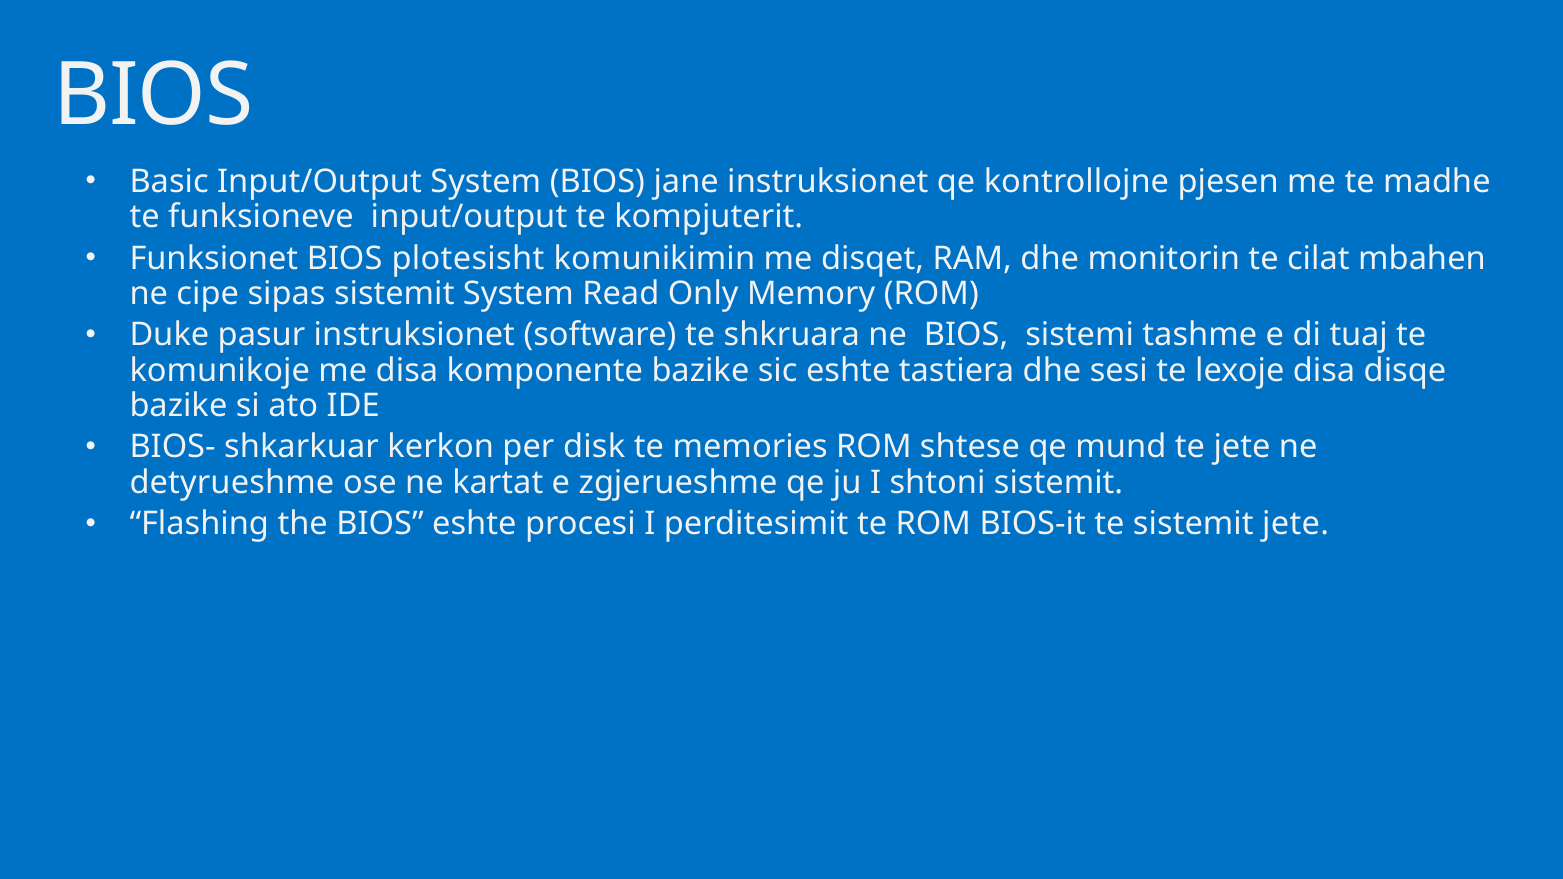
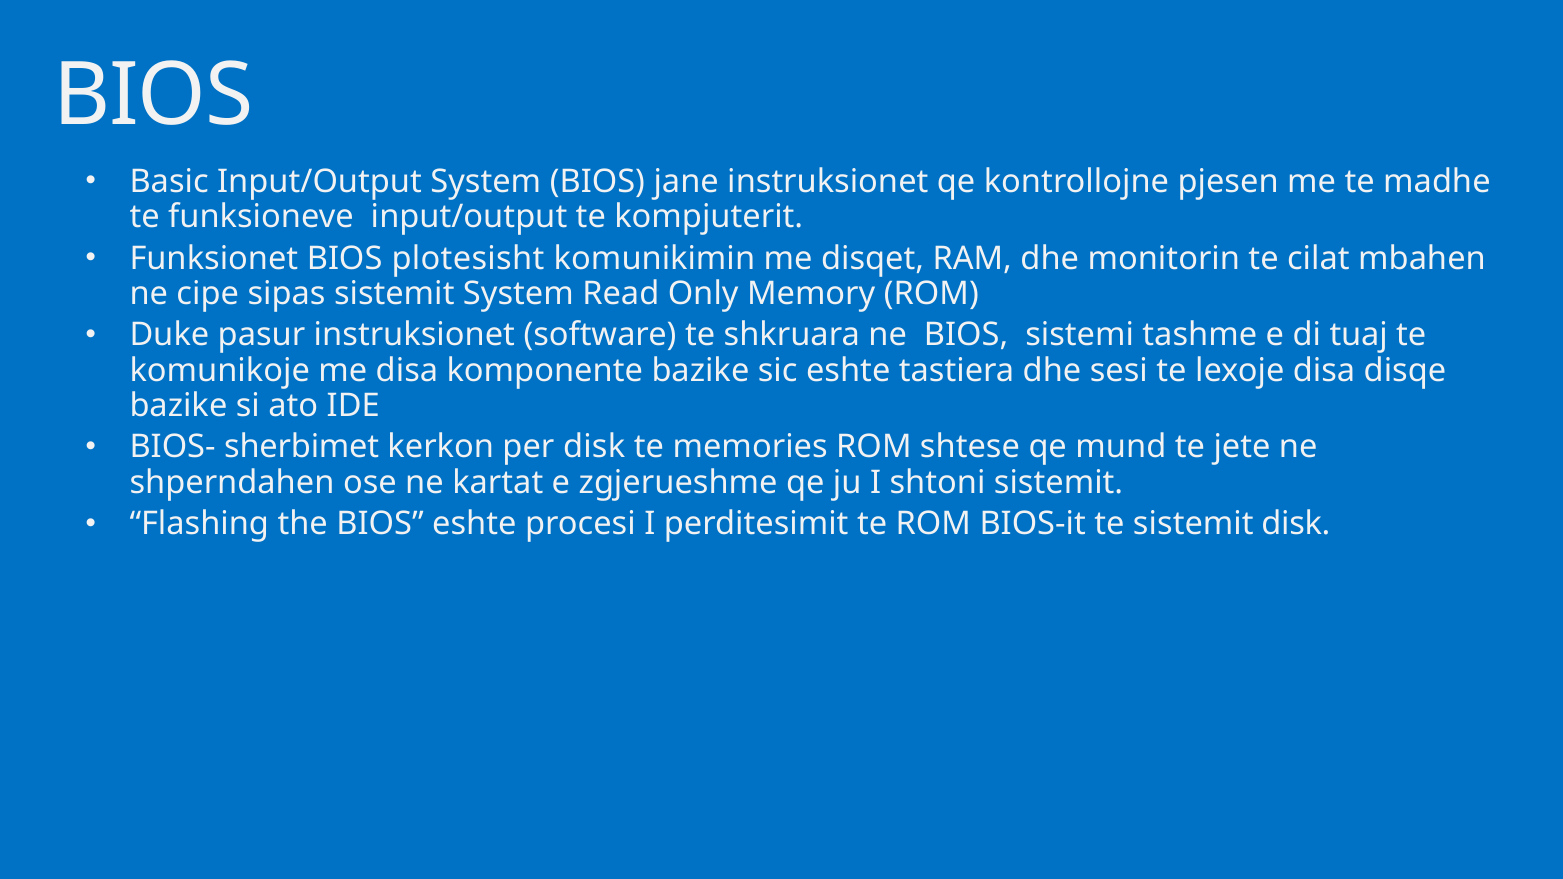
shkarkuar: shkarkuar -> sherbimet (302, 447)
detyrueshme: detyrueshme -> shperndahen (232, 482)
sistemit jete: jete -> disk (1296, 524)
